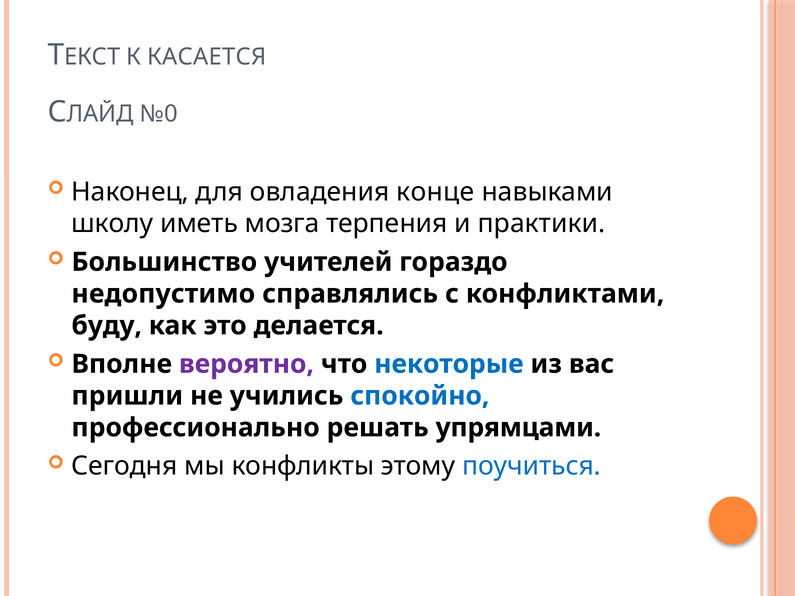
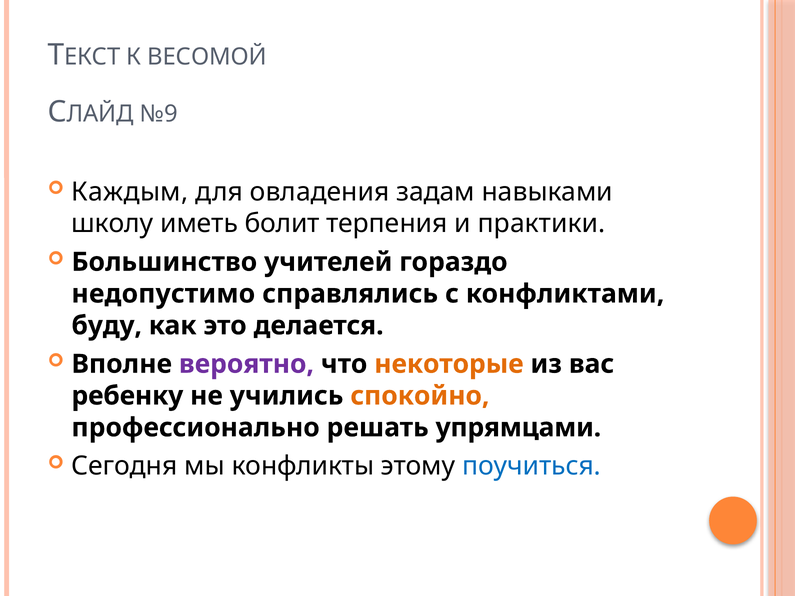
КАСАЕТСЯ: КАСАЕТСЯ -> ВЕСОМОЙ (207, 57)
№0: №0 -> №9 (159, 114)
Наконец: Наконец -> Каждым (130, 192)
конце: конце -> задам (436, 192)
мозга: мозга -> болит (282, 224)
некоторые colour: blue -> orange (449, 364)
пришли: пришли -> ребенку (127, 396)
спокойно colour: blue -> orange (420, 396)
